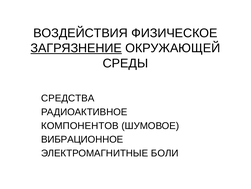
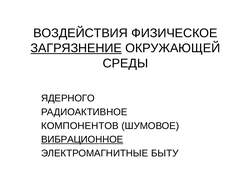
СРЕДСТВА: СРЕДСТВА -> ЯДЕРНОГО (68, 98)
ВИБРАЦИОННОЕ underline: none -> present (82, 139)
БОЛИ: БОЛИ -> БЫТУ (165, 153)
